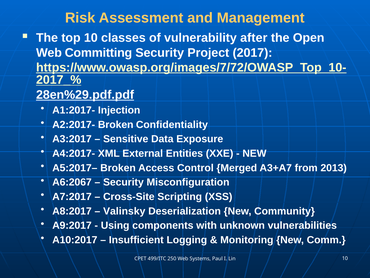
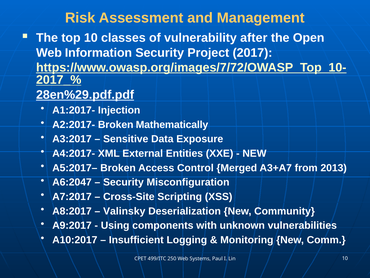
Committing: Committing -> Information (98, 53)
Confidentiality: Confidentiality -> Mathematically (172, 124)
A6:2067: A6:2067 -> A6:2047 (72, 182)
